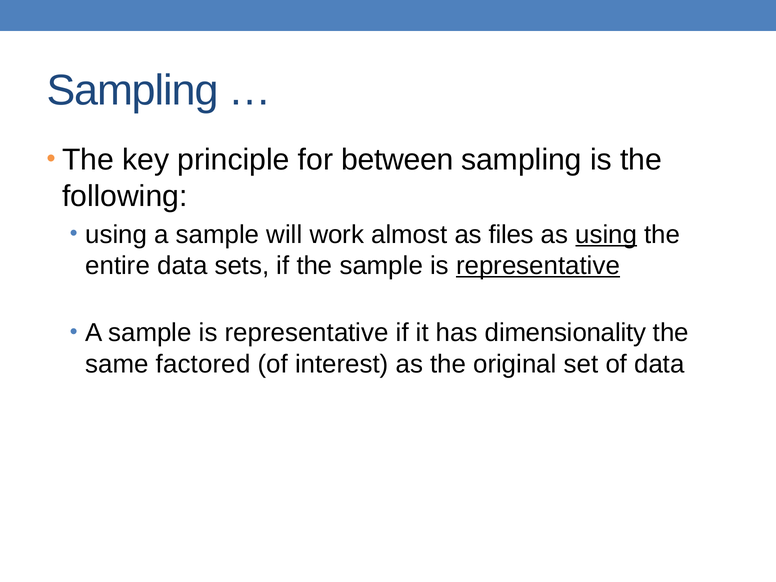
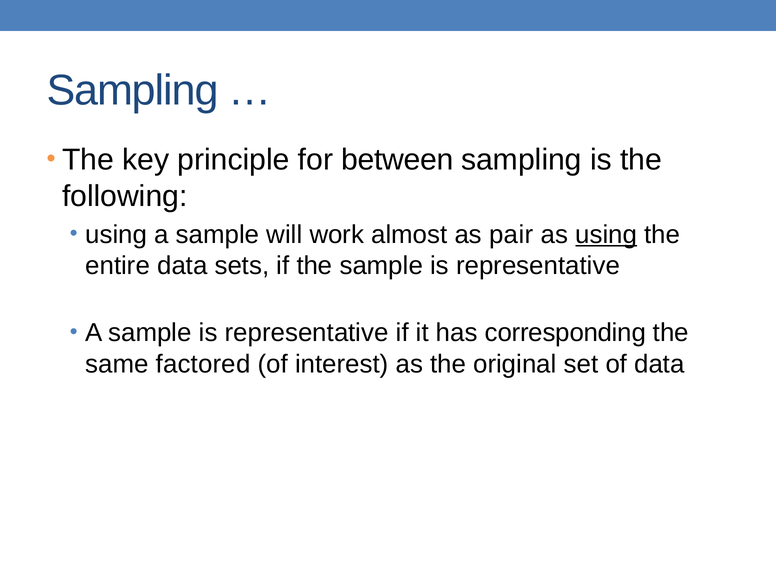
files: files -> pair (511, 235)
representative underline: present -> none (538, 266)
dimensionality: dimensionality -> corresponding (565, 333)
